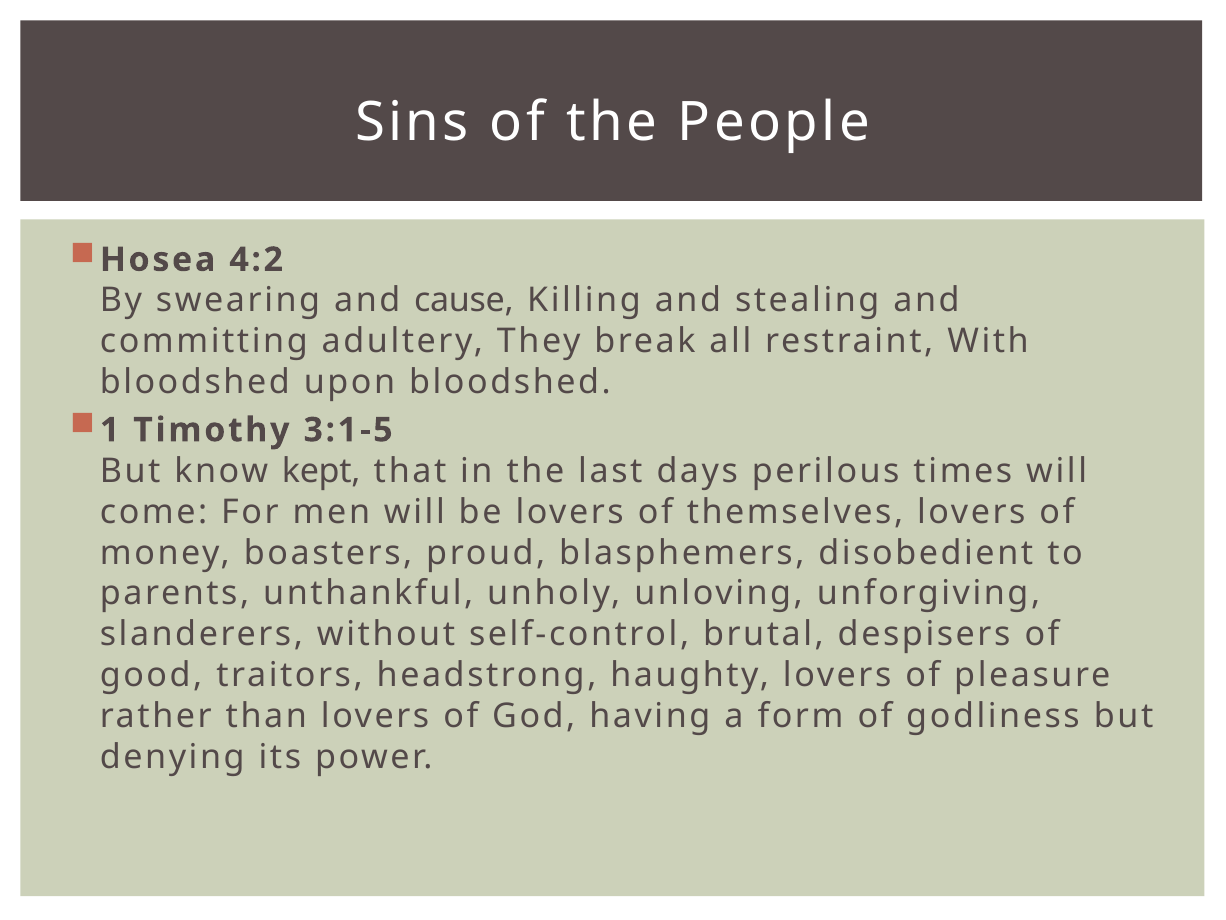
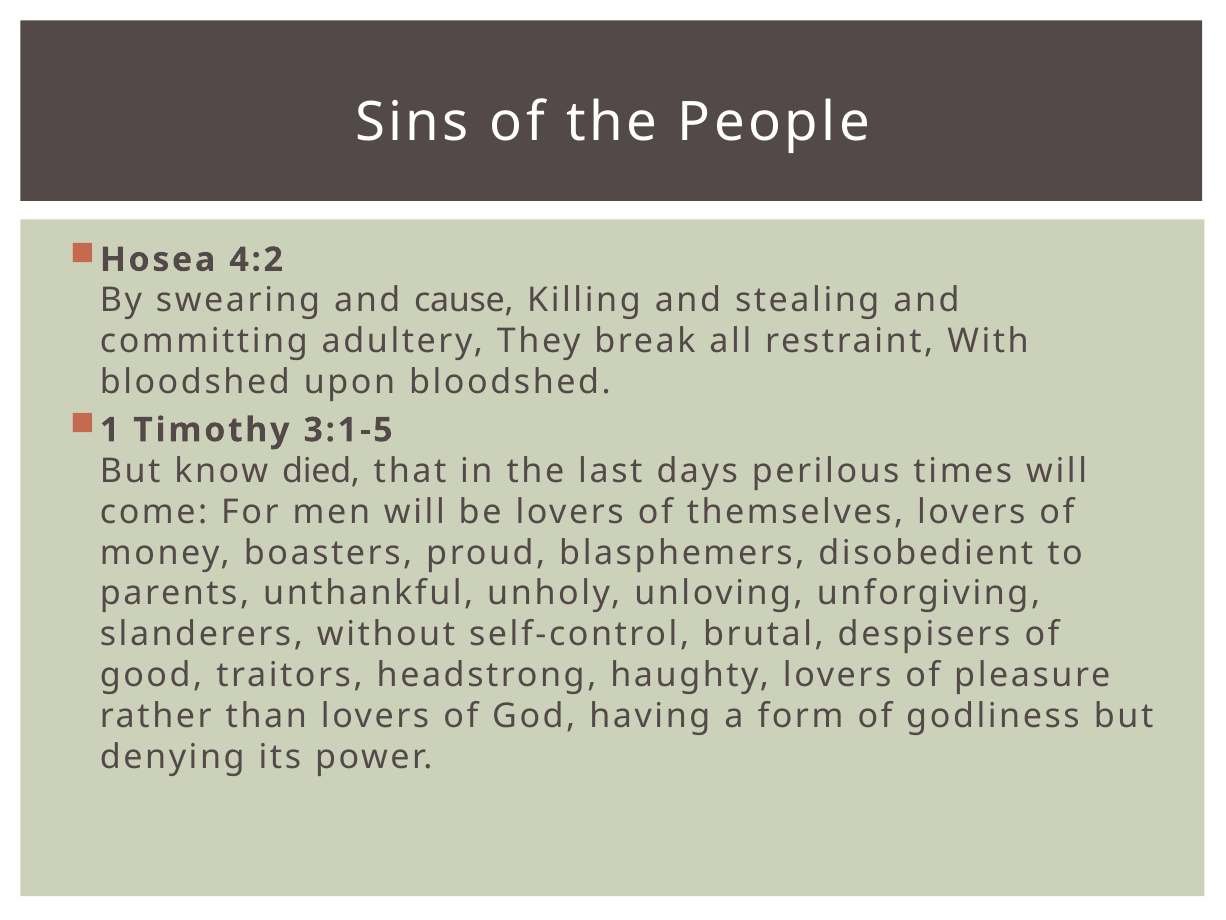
kept: kept -> died (321, 471)
